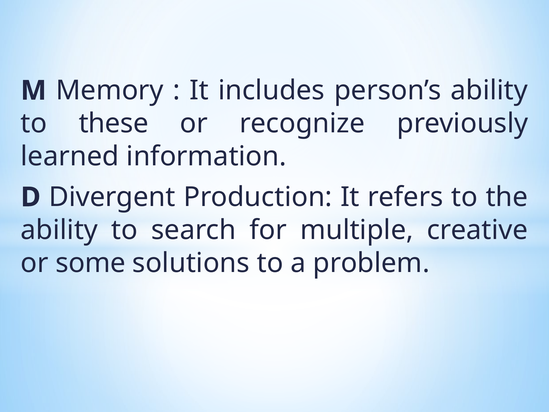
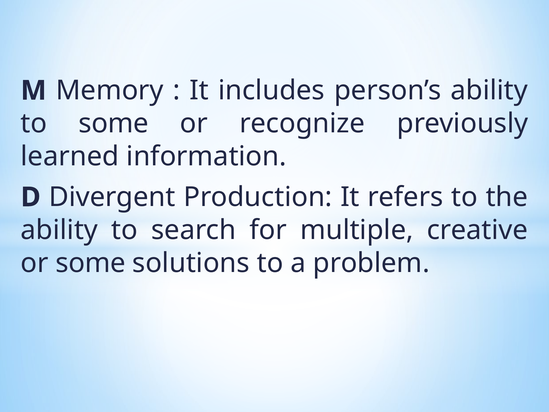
to these: these -> some (114, 123)
